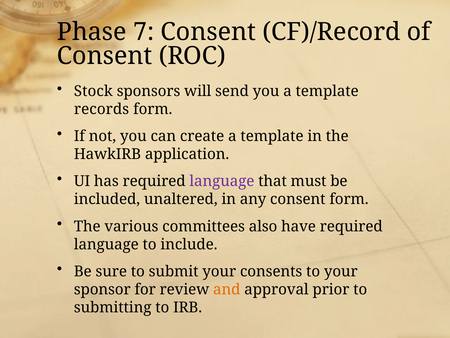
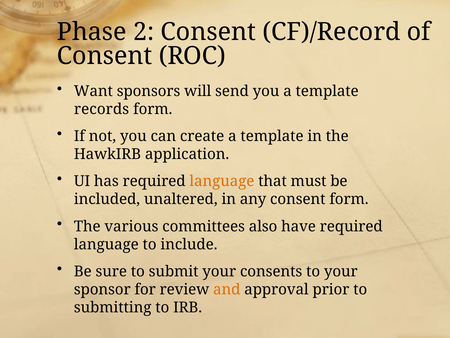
7: 7 -> 2 (144, 32)
Stock: Stock -> Want (93, 91)
language colour: purple -> orange (222, 181)
